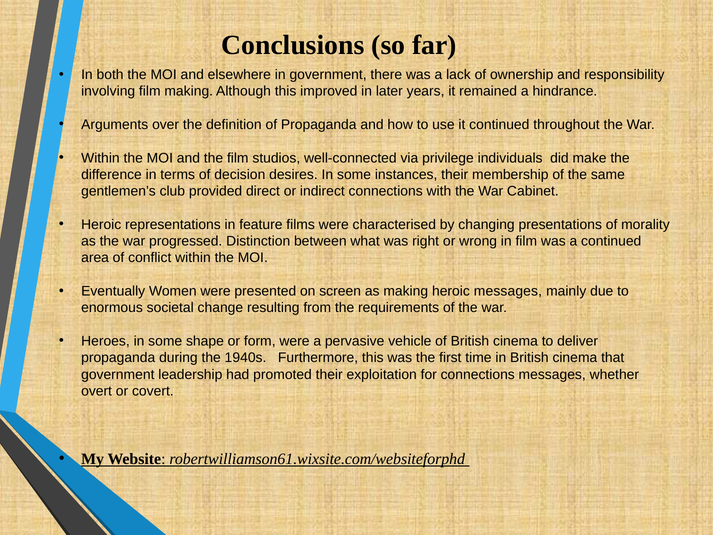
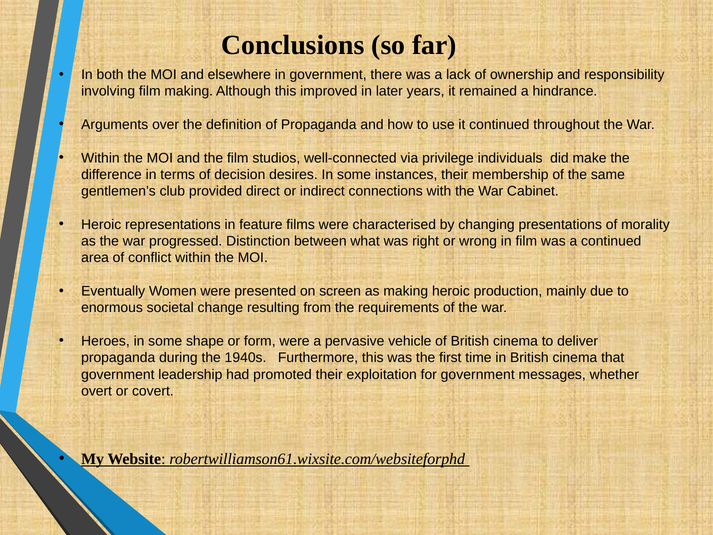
heroic messages: messages -> production (508, 291)
for connections: connections -> government (478, 374)
